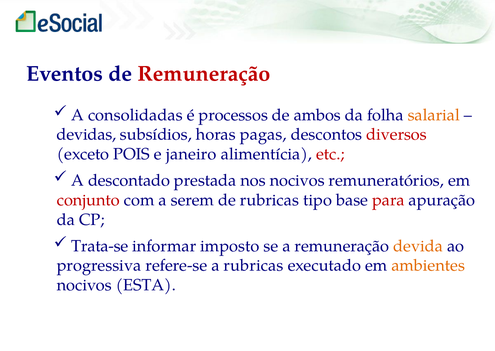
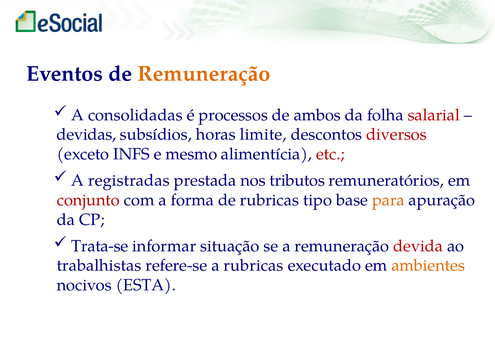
Remuneração colour: red -> orange (204, 74)
salarial colour: orange -> red (434, 115)
pagas: pagas -> limite (263, 135)
POIS: POIS -> INFS (132, 154)
janeiro: janeiro -> mesmo (191, 154)
descontado: descontado -> registradas (129, 181)
nos nocivos: nocivos -> tributos (297, 181)
serem: serem -> forma (192, 200)
para colour: red -> orange (388, 200)
imposto: imposto -> situação (230, 246)
devida colour: orange -> red (418, 246)
progressiva: progressiva -> trabalhistas (99, 266)
